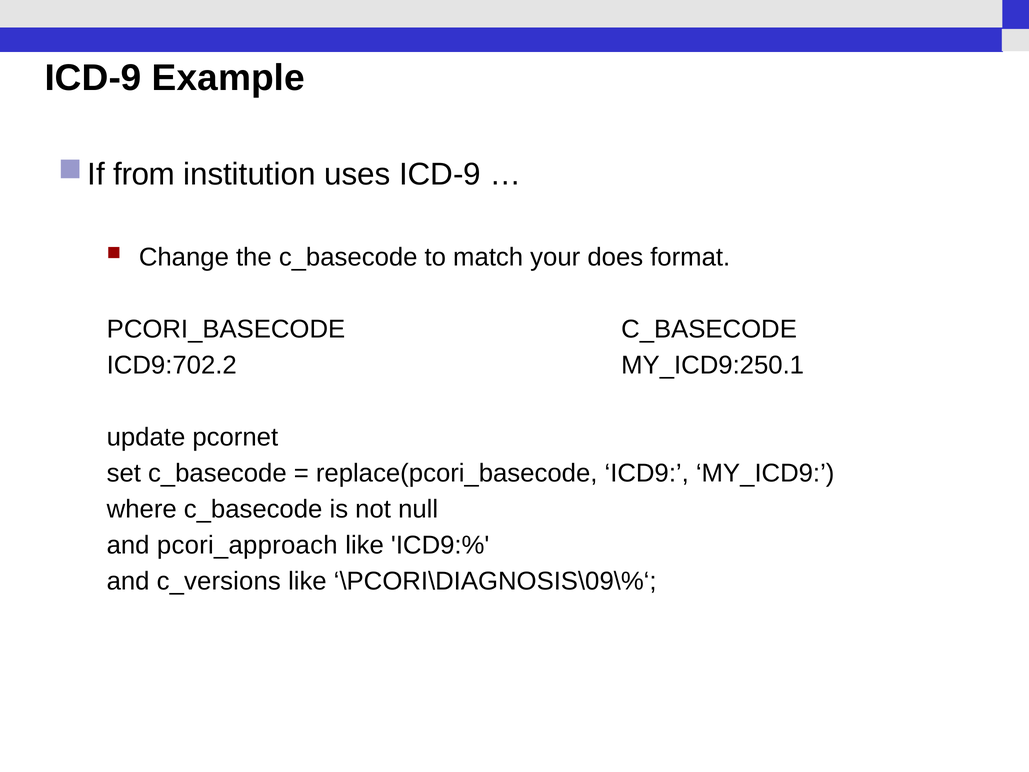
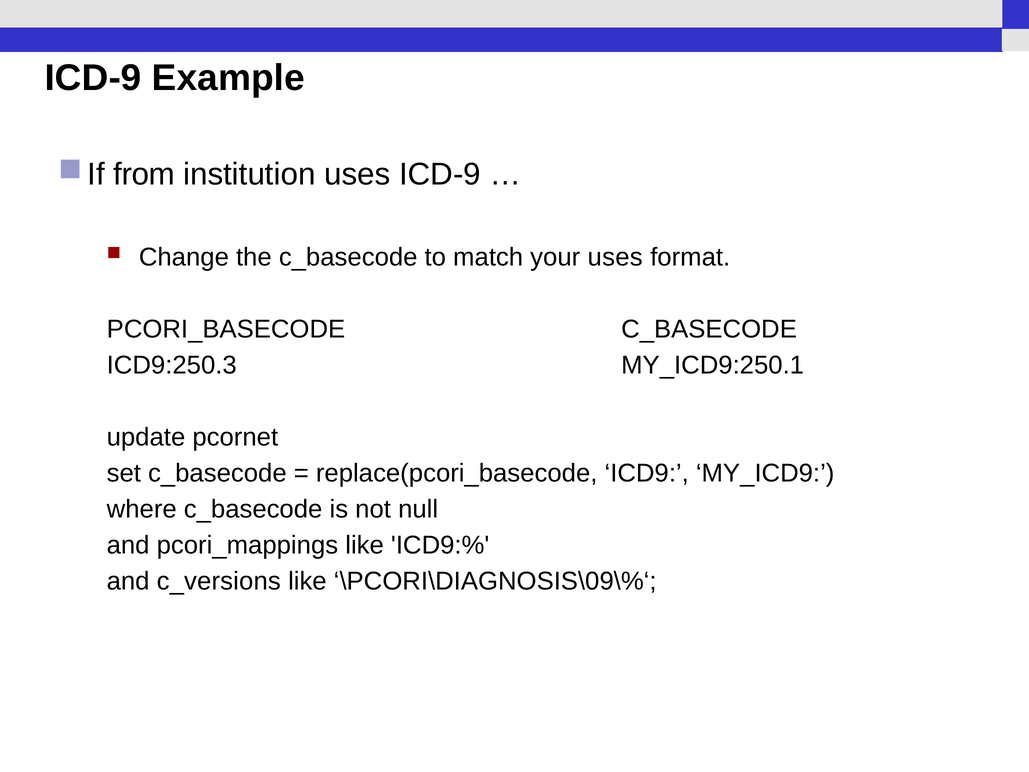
your does: does -> uses (615, 257)
ICD9:702.2: ICD9:702.2 -> ICD9:250.3 (172, 365)
pcori_approach: pcori_approach -> pcori_mappings (247, 545)
